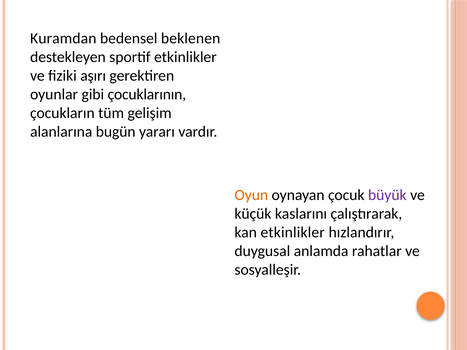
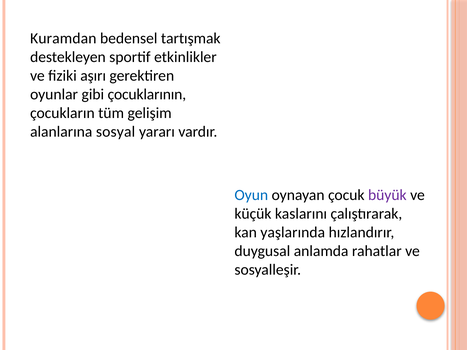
beklenen: beklenen -> tartışmak (191, 38)
bugün: bugün -> sosyal (116, 132)
Oyun colour: orange -> blue (251, 195)
kan etkinlikler: etkinlikler -> yaşlarında (293, 232)
